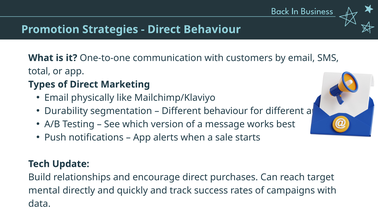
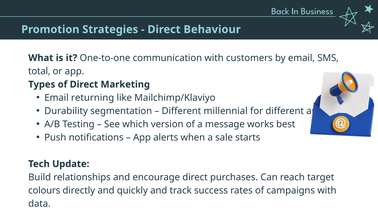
physically: physically -> returning (93, 98)
Different behaviour: behaviour -> millennial (226, 111)
mental: mental -> colours (44, 190)
